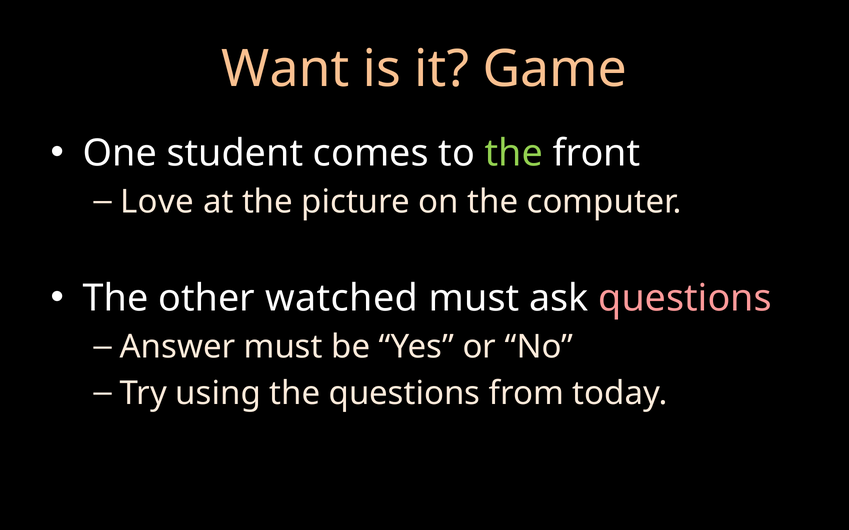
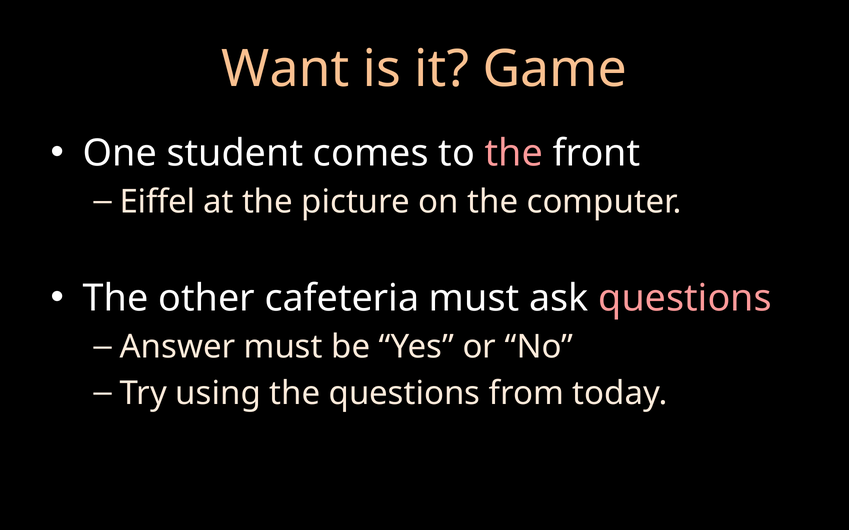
the colour: light green -> pink (514, 153)
Love: Love -> Eiffel (157, 202)
watched: watched -> cafeteria (342, 299)
